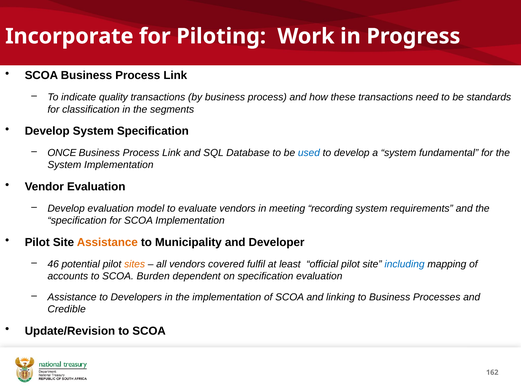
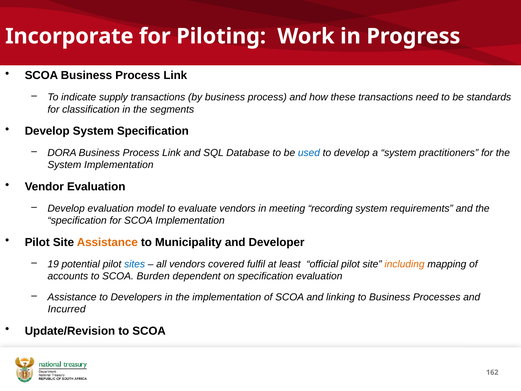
quality: quality -> supply (113, 97)
ONCE: ONCE -> DORA (62, 153)
fundamental: fundamental -> practitioners (449, 153)
46: 46 -> 19 (53, 264)
sites colour: orange -> blue (135, 264)
including colour: blue -> orange (405, 264)
Credible: Credible -> Incurred (67, 309)
